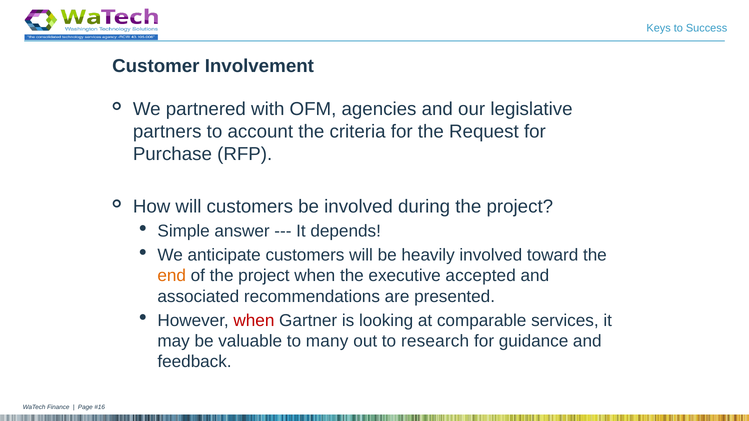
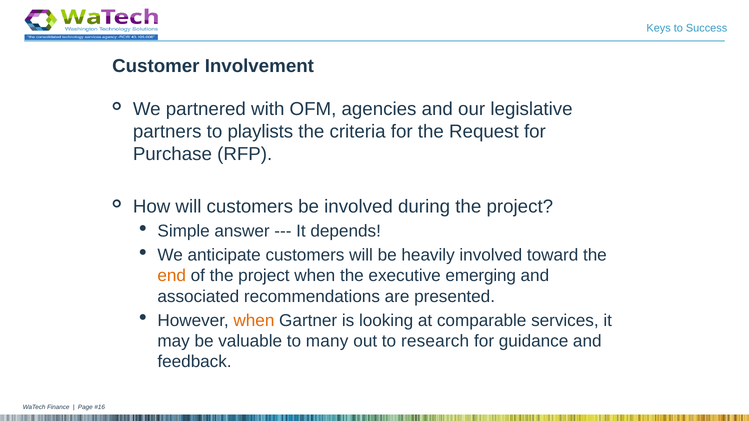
account: account -> playlists (260, 132)
accepted: accepted -> emerging (481, 276)
when colour: red -> orange (254, 321)
